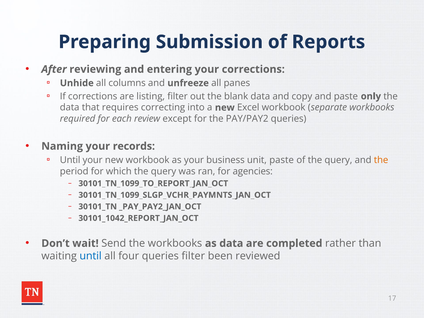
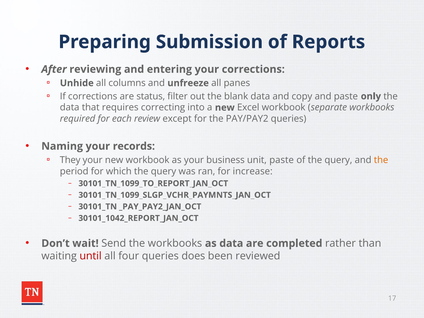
listing: listing -> status (151, 96)
Until: Until -> They (70, 160)
agencies: agencies -> increase (253, 171)
until colour: blue -> red (91, 256)
queries filter: filter -> does (193, 256)
